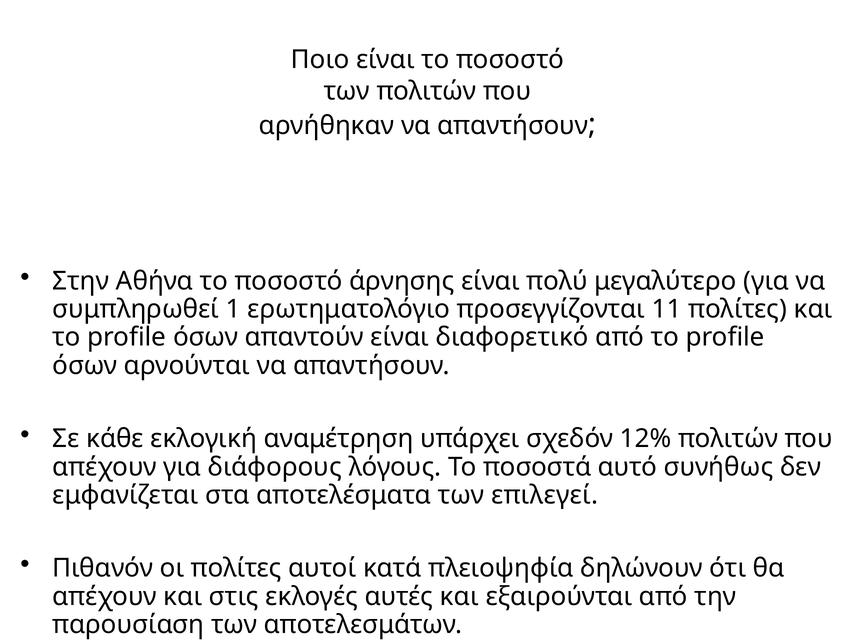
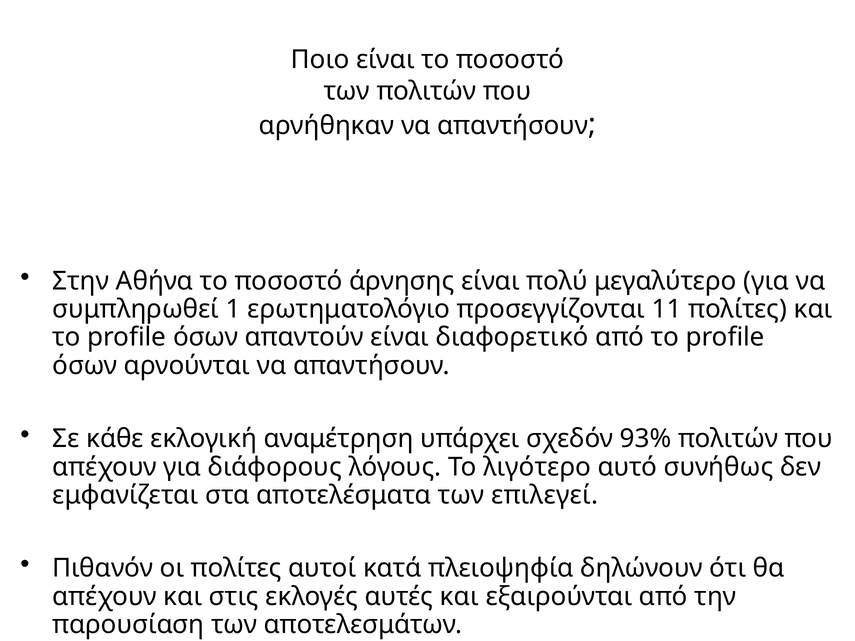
12%: 12% -> 93% (646, 439)
ποσοστά: ποσοστά -> λιγότερο (537, 467)
